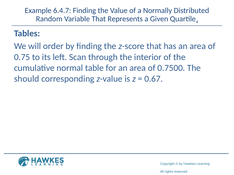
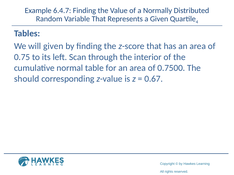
will order: order -> given (53, 46)
